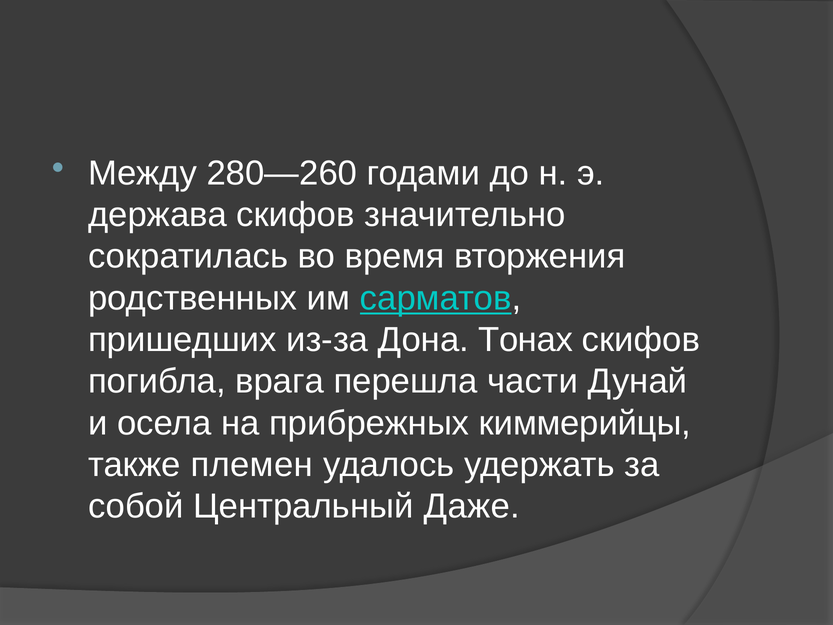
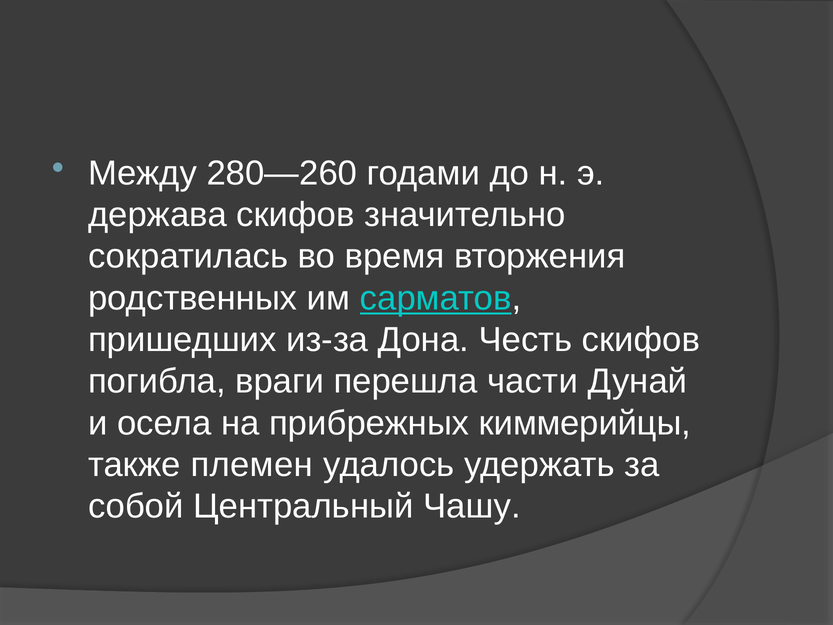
Тонах: Тонах -> Честь (525, 340)
врага: врага -> враги (280, 381)
Даже: Даже -> Чашу (472, 506)
